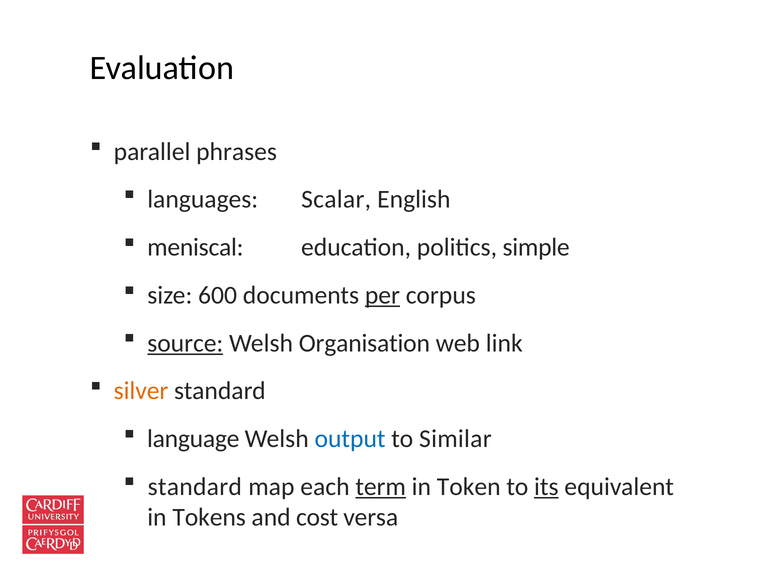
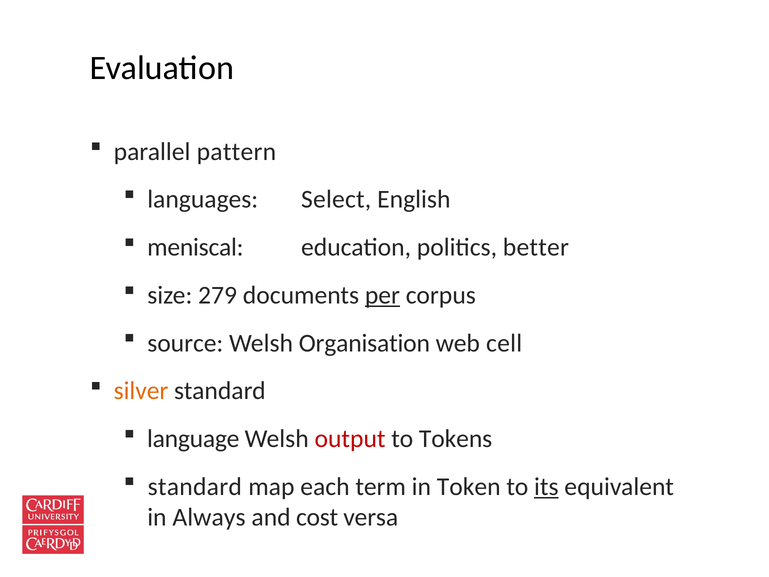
phrases: phrases -> pattern (236, 152)
Scalar: Scalar -> Select (336, 199)
simple: simple -> better (536, 247)
600: 600 -> 279 (218, 295)
source underline: present -> none (185, 343)
link: link -> cell (504, 343)
output colour: blue -> red (350, 439)
Similar: Similar -> Tokens (456, 439)
term underline: present -> none (381, 486)
Tokens: Tokens -> Always (209, 517)
